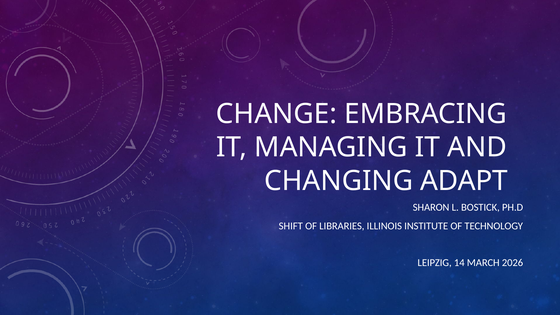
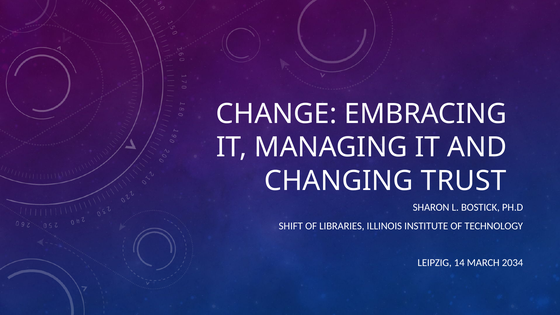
ADAPT: ADAPT -> TRUST (464, 181)
2026: 2026 -> 2034 (513, 263)
